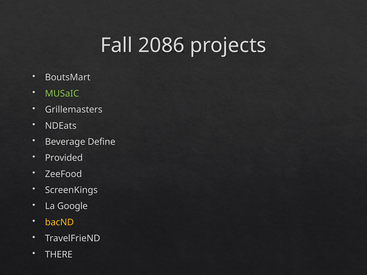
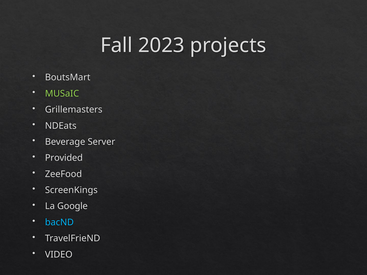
2086: 2086 -> 2023 (161, 45)
Define: Define -> Server (101, 142)
bacND colour: yellow -> light blue (59, 223)
THERE: THERE -> VIDEO (59, 255)
